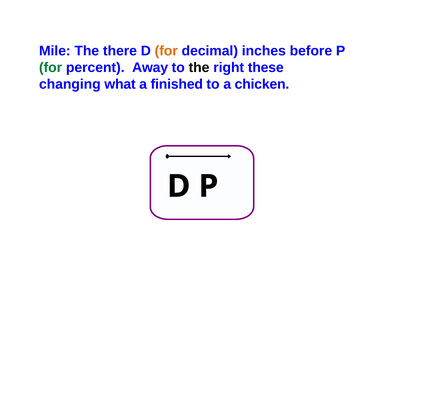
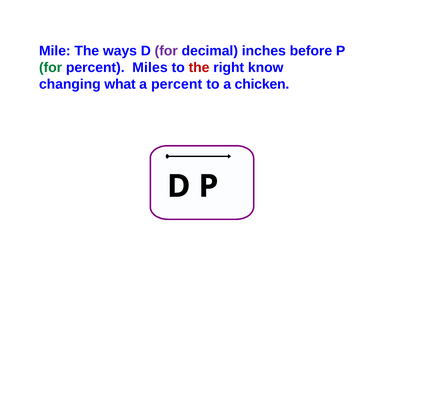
there: there -> ways (120, 51)
for colour: orange -> purple (166, 51)
Away: Away -> Miles (150, 68)
the colour: black -> red (199, 68)
these: these -> know (266, 68)
a finished: finished -> percent (177, 84)
